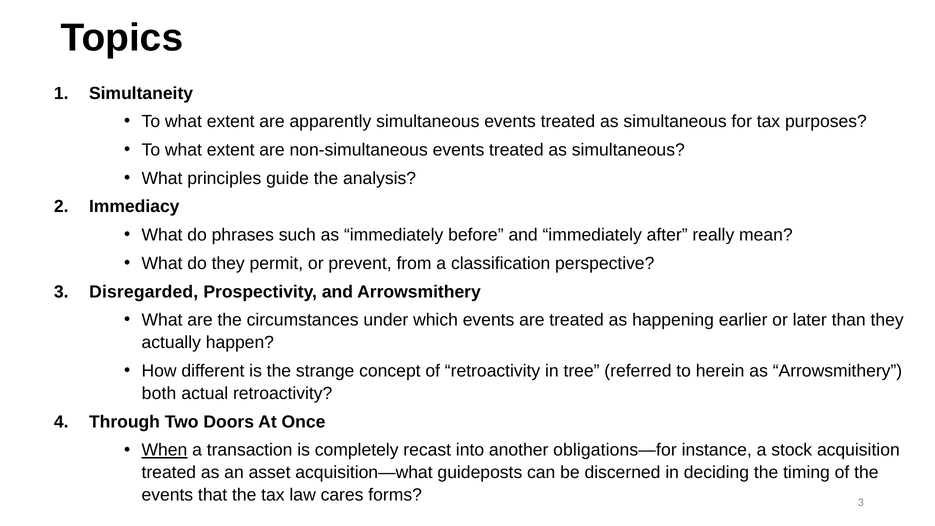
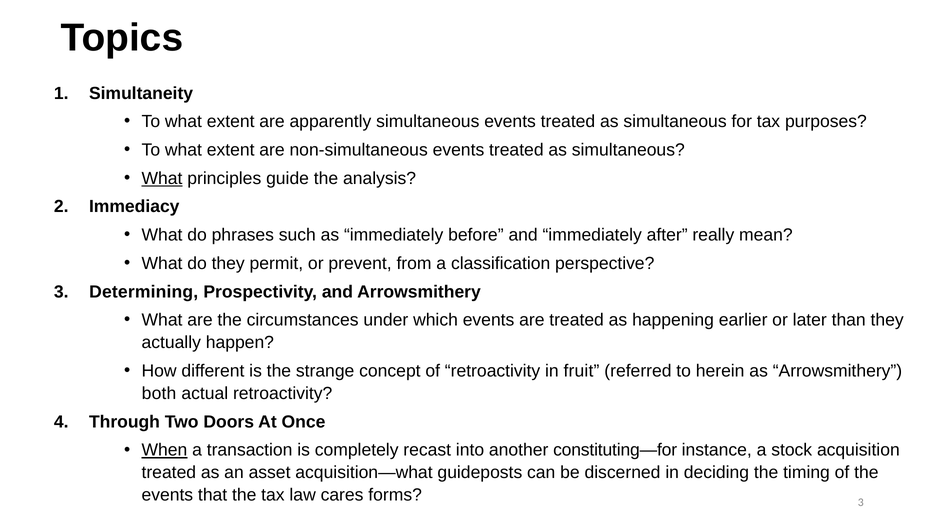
What underline: none -> present (162, 178)
Disregarded: Disregarded -> Determining (144, 292)
tree: tree -> fruit (581, 371)
obligations—for: obligations—for -> constituting—for (615, 450)
